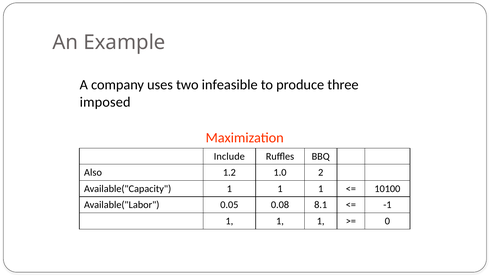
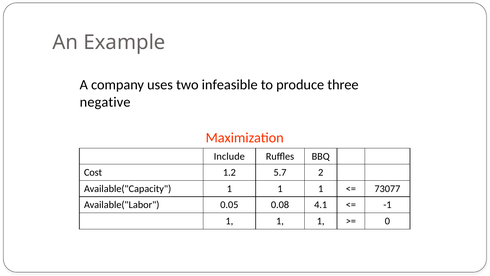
imposed: imposed -> negative (105, 102)
Also: Also -> Cost (93, 172)
1.0: 1.0 -> 5.7 (280, 172)
10100: 10100 -> 73077 (387, 188)
8.1: 8.1 -> 4.1 (321, 205)
